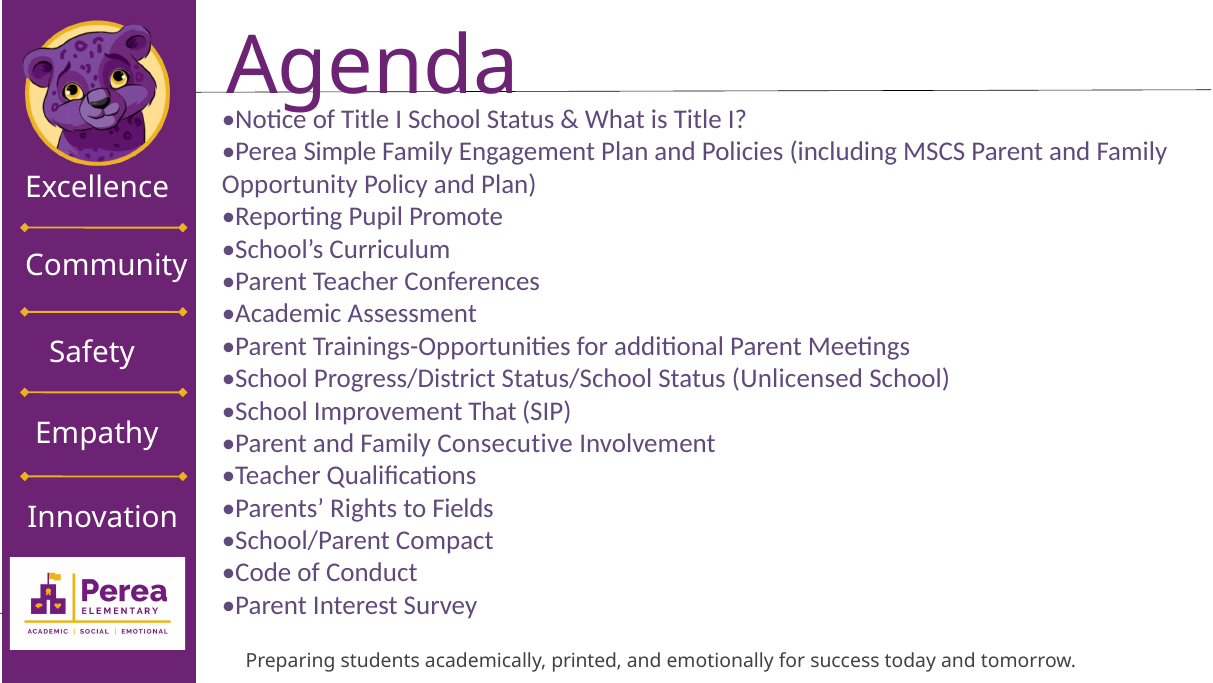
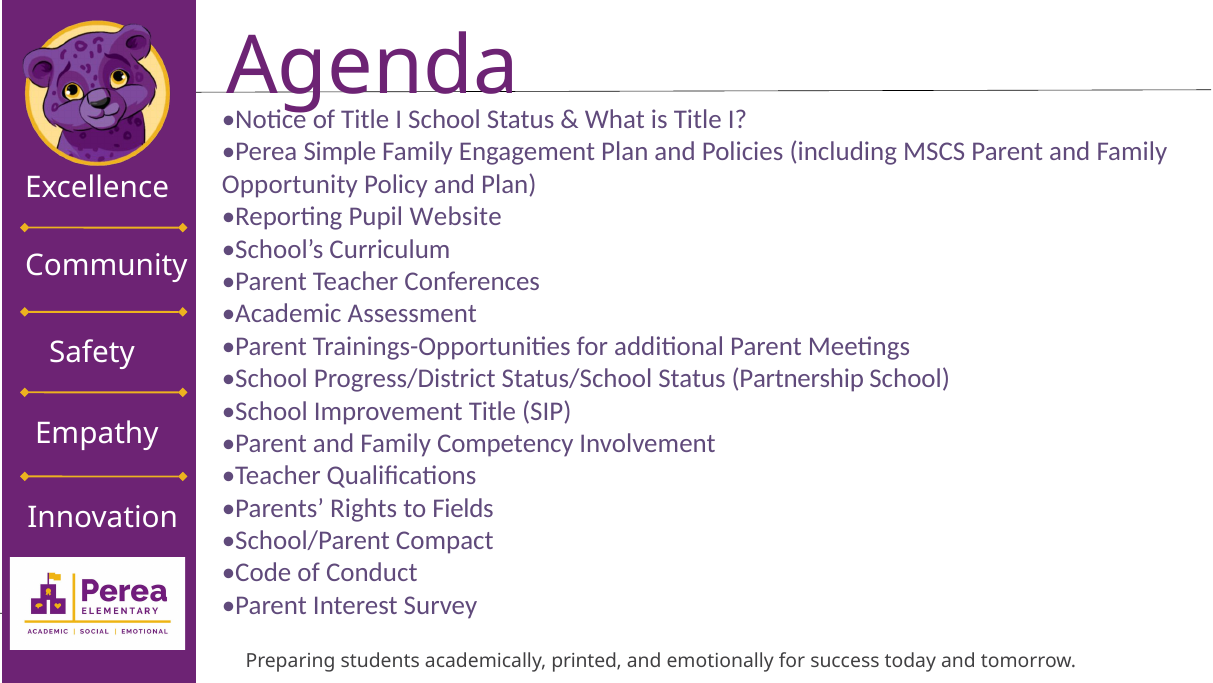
Promote: Promote -> Website (456, 217)
Unlicensed: Unlicensed -> Partnership (798, 378)
Improvement That: That -> Title (492, 411)
Consecutive: Consecutive -> Competency (505, 443)
